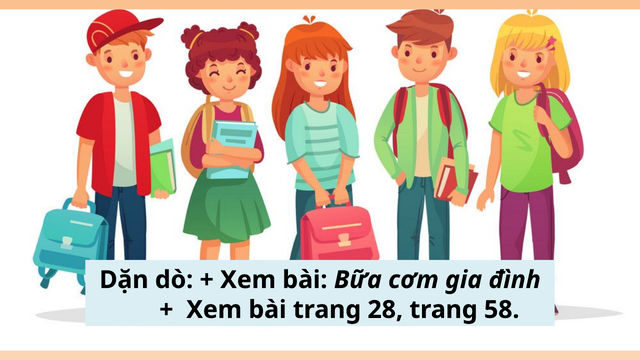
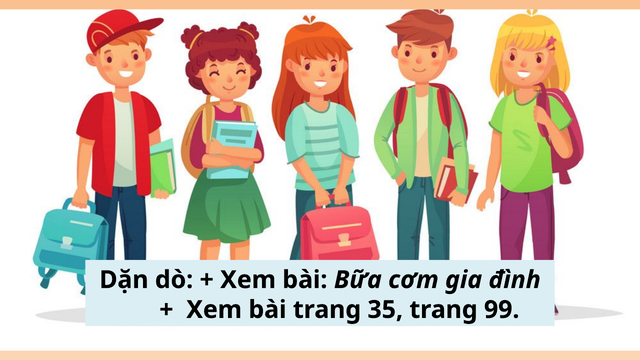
28: 28 -> 35 (385, 310)
58: 58 -> 99 (502, 310)
